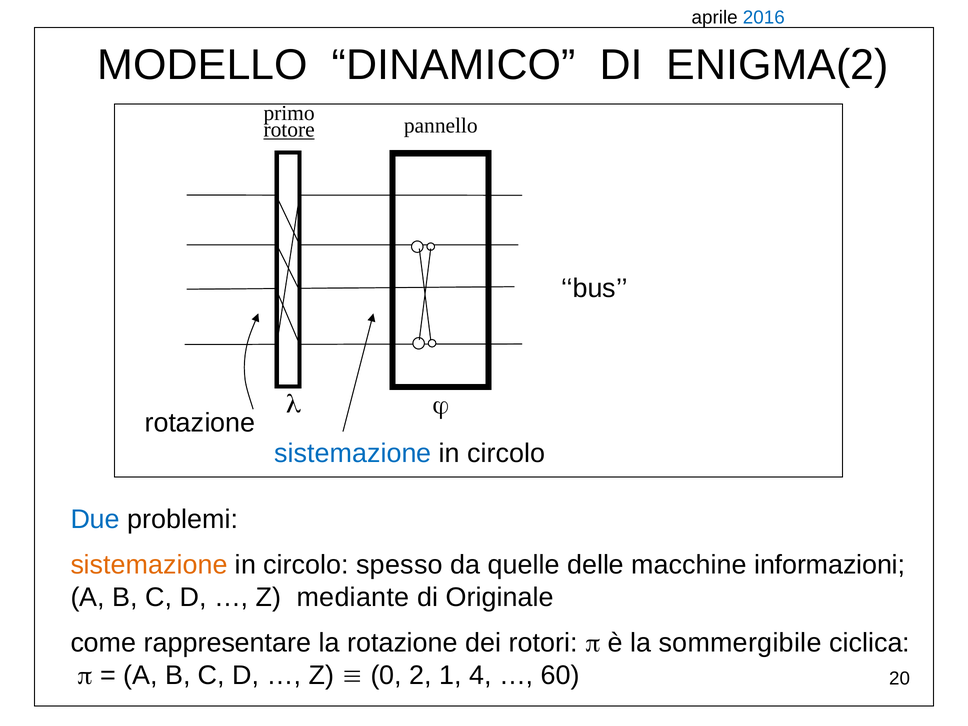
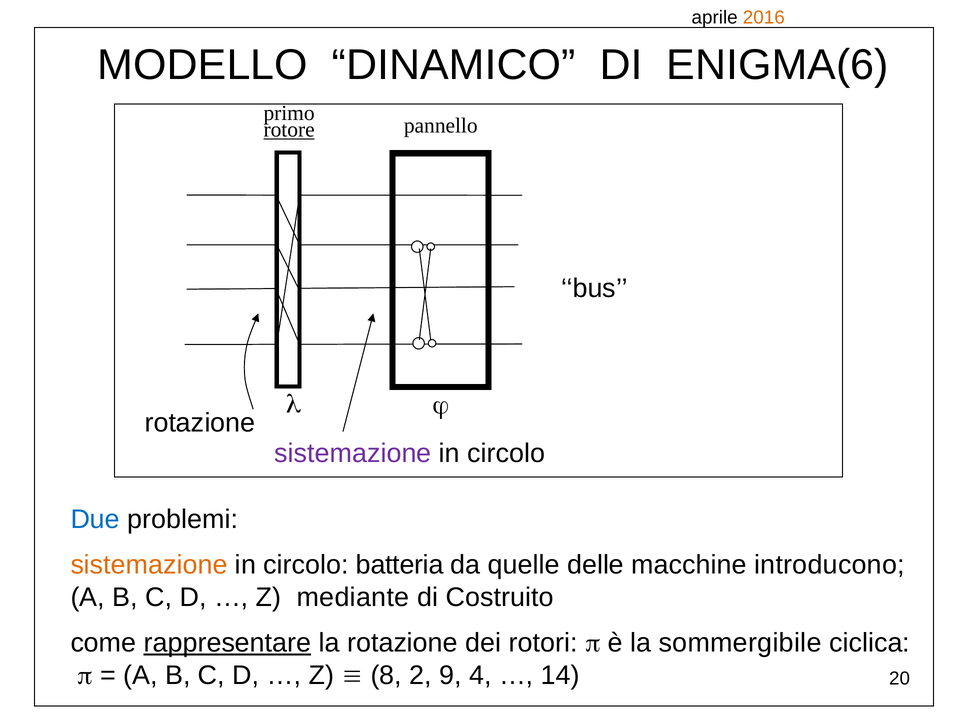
2016 colour: blue -> orange (764, 17)
ENIGMA(2: ENIGMA(2 -> ENIGMA(6 (778, 65)
sistemazione colour: blue -> purple (353, 453)
spesso: spesso -> batteria (400, 565)
informazioni: informazioni -> introducono (830, 565)
Originale: Originale -> Costruito (500, 597)
rappresentare underline: none -> present (227, 643)
0: 0 -> 8 (386, 675)
1: 1 -> 9 (450, 675)
60: 60 -> 14 (560, 675)
